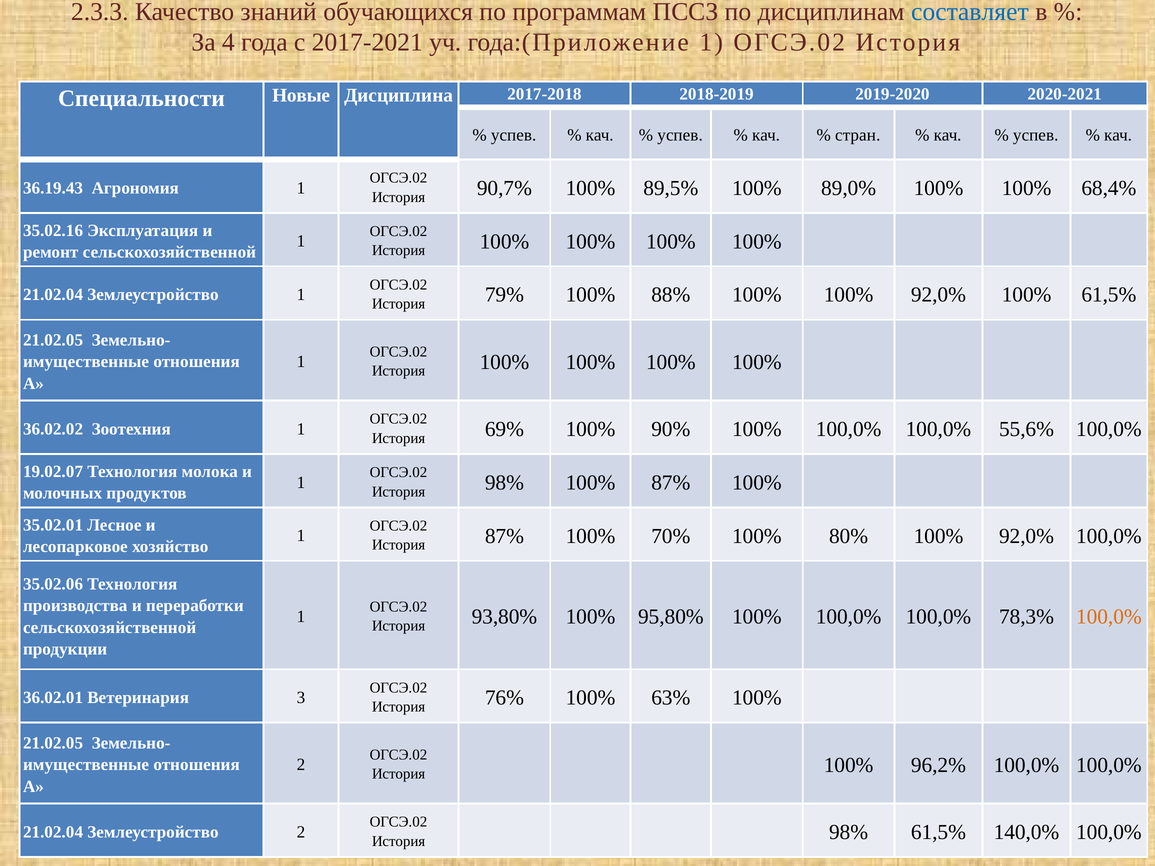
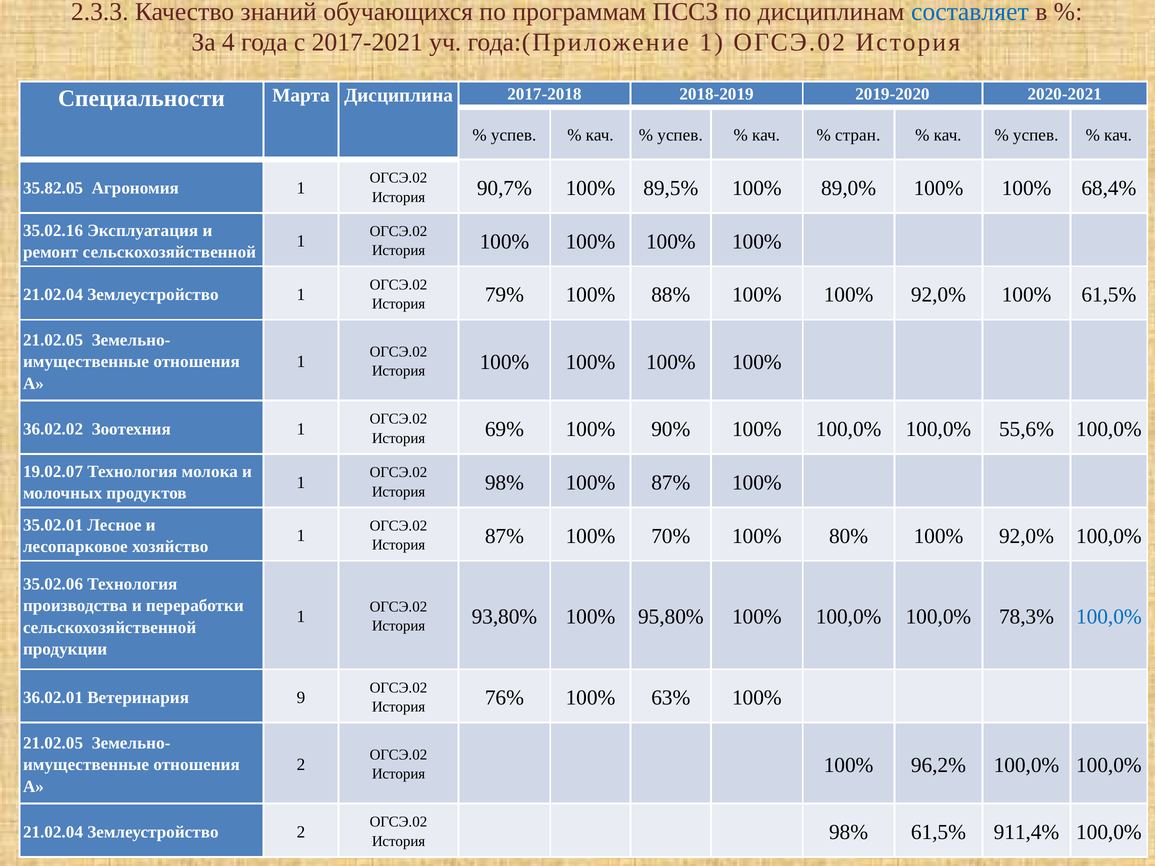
Новые: Новые -> Марта (301, 95)
36.19.43: 36.19.43 -> 35.82.05 (53, 188)
100,0% colour: orange -> blue (1109, 617)
3: 3 -> 9 (301, 698)
140,0%: 140,0% -> 911,4% (1027, 832)
